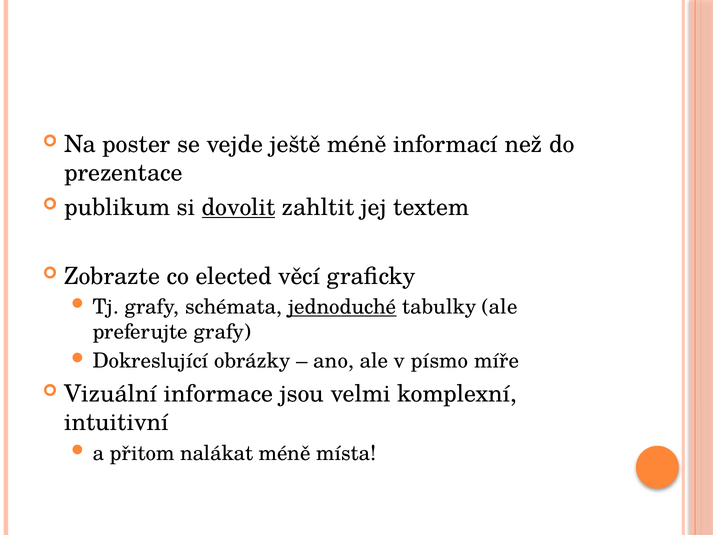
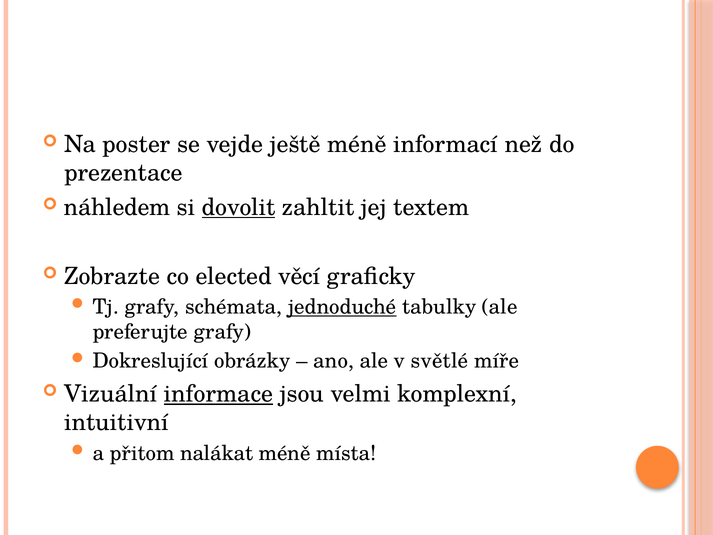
publikum: publikum -> náhledem (117, 207)
písmo: písmo -> světlé (440, 361)
informace underline: none -> present (218, 394)
